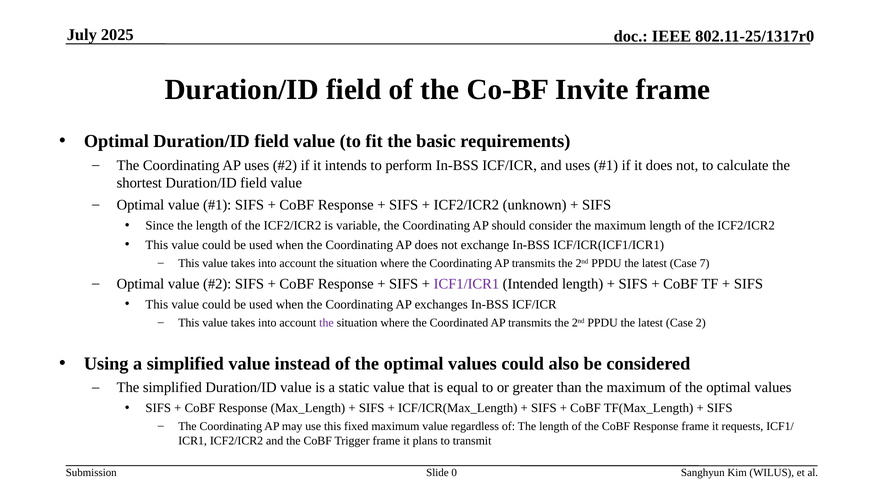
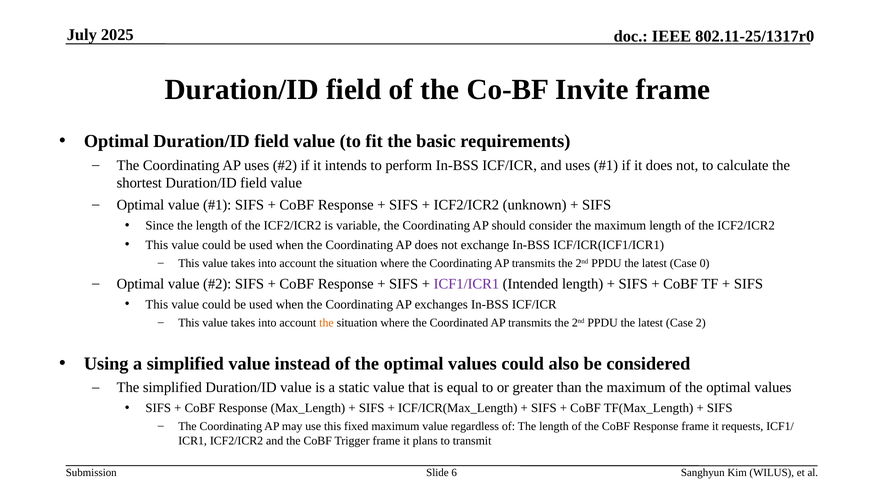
7: 7 -> 0 (705, 263)
the colour: purple -> orange (326, 323)
0: 0 -> 6 (454, 473)
